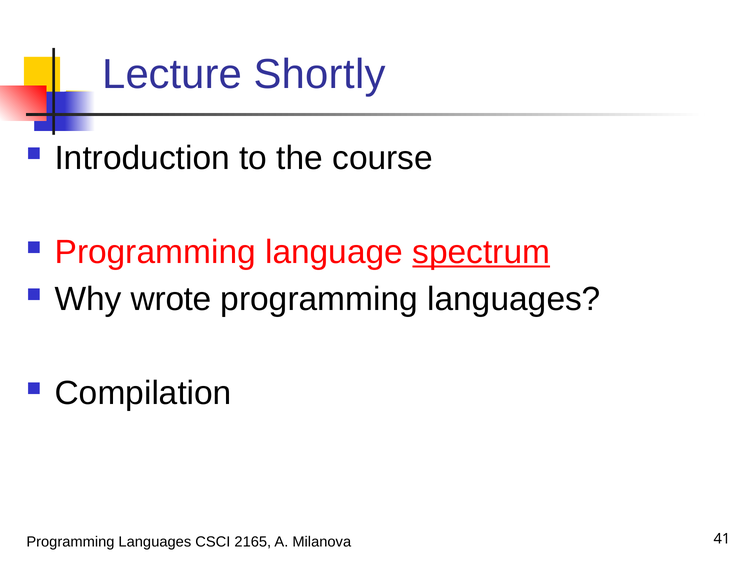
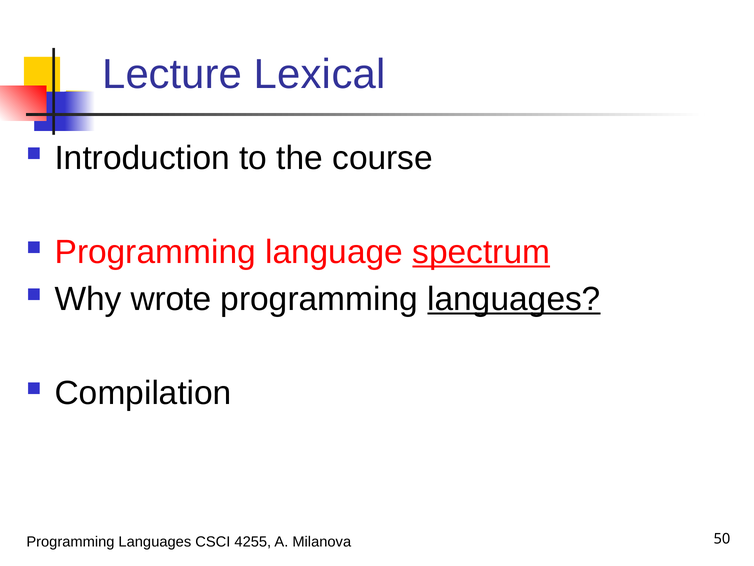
Shortly: Shortly -> Lexical (320, 75)
languages underline: none -> present (514, 299)
2165: 2165 -> 4255 (253, 541)
41: 41 -> 50 (722, 539)
